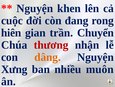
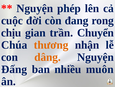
khen: khen -> phép (69, 8)
hiên: hiên -> chịu (11, 32)
thương colour: red -> orange (51, 45)
Xưng: Xưng -> Đấng (14, 69)
